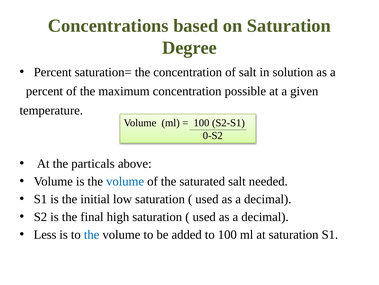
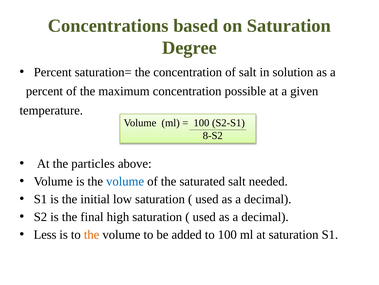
0-S2: 0-S2 -> 8-S2 (213, 135)
particals: particals -> particles (93, 163)
the colour: blue -> orange (92, 234)
